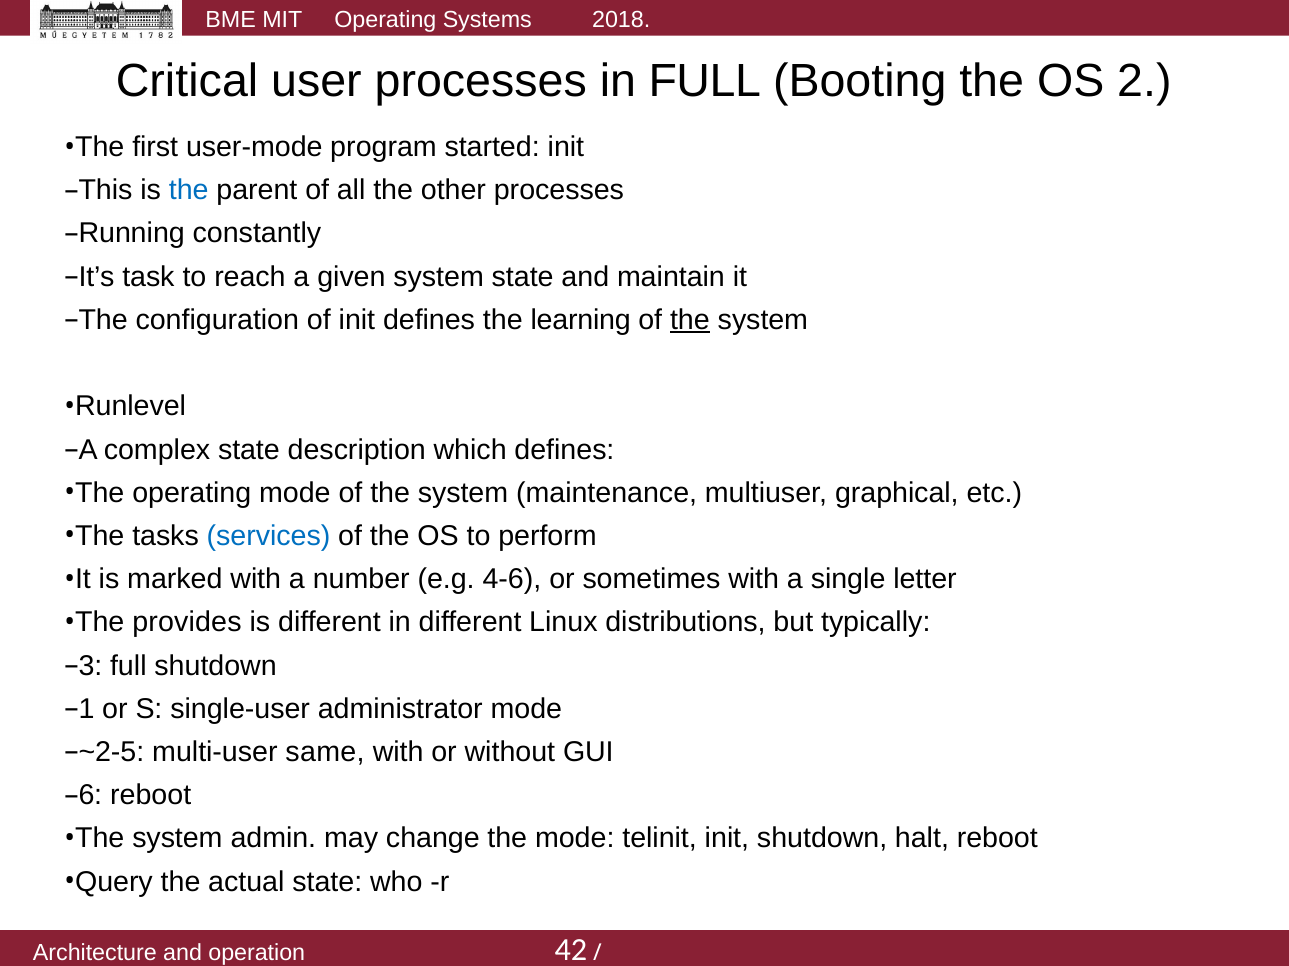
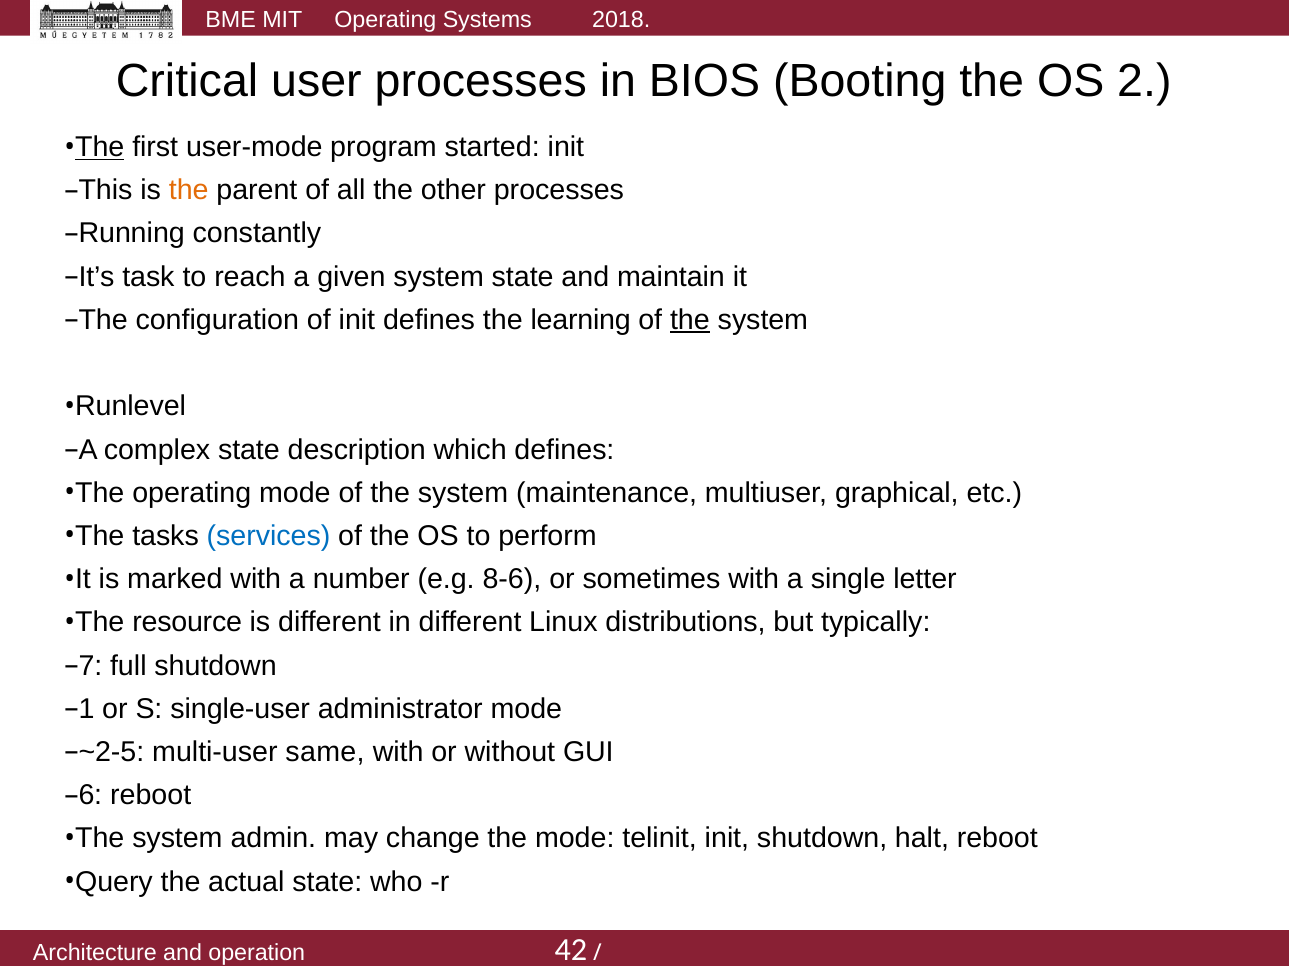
in FULL: FULL -> BIOS (704, 82)
The underline: none -> present (100, 147)
the colour: blue -> orange (189, 191)
4-6: 4-6 -> 8-6 (512, 580)
provides: provides -> resource (187, 623)
3: 3 -> 7 (90, 666)
